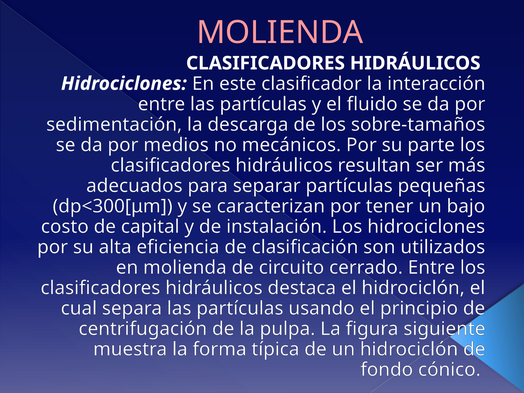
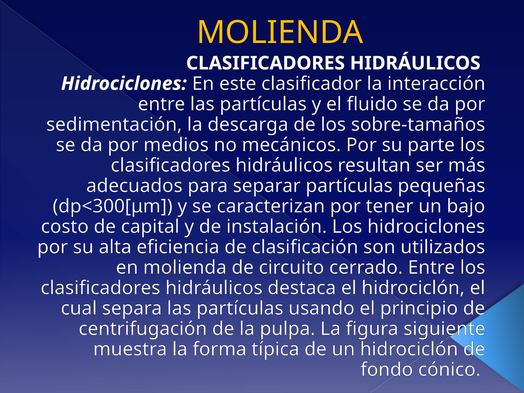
MOLIENDA colour: pink -> yellow (280, 33)
